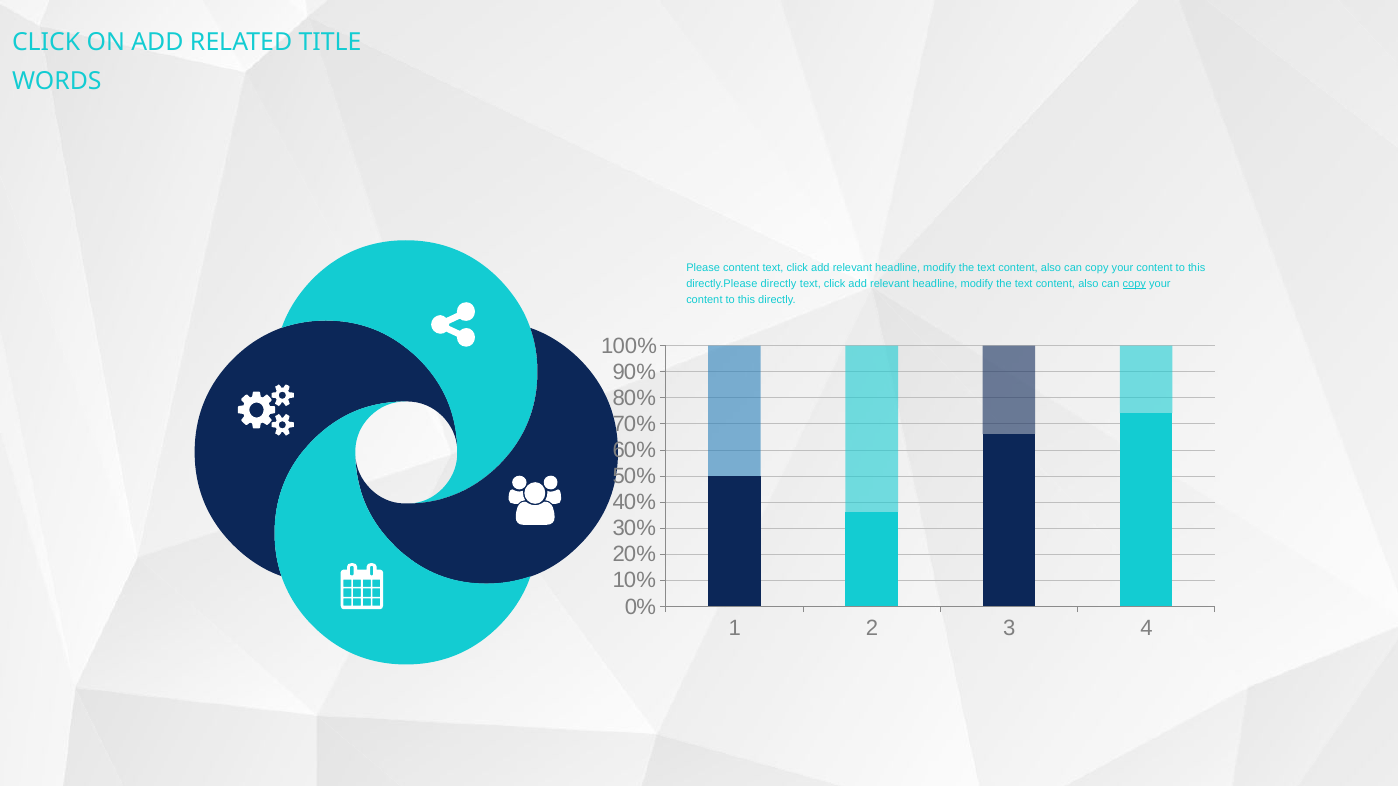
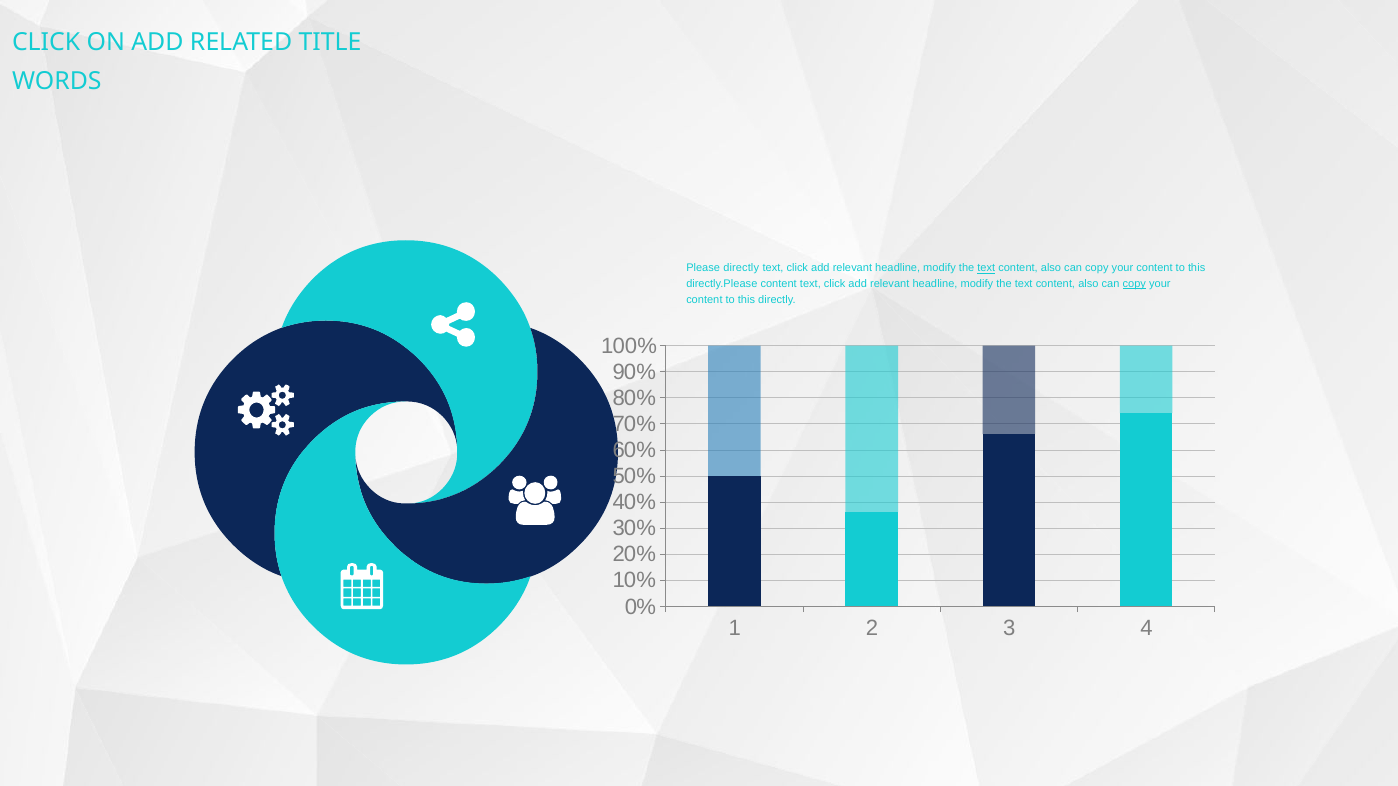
Please content: content -> directly (741, 268)
text underline: none -> present (986, 268)
directly.Please directly: directly -> content (779, 284)
